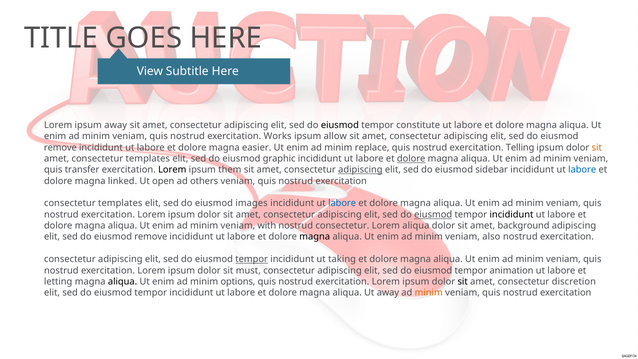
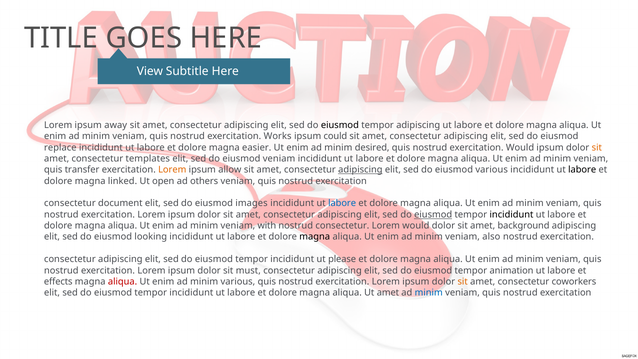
tempor constitute: constitute -> adipiscing (418, 125)
allow: allow -> could (335, 136)
remove: remove -> replace (60, 147)
replace: replace -> desired (372, 147)
exercitation Telling: Telling -> Would (520, 147)
eiusmod graphic: graphic -> veniam (279, 159)
dolore underline: present -> none (411, 159)
Lorem colour: black -> orange (172, 170)
them: them -> allow (230, 170)
eiusmod sidebar: sidebar -> various (492, 170)
labore colour: blue -> black (582, 170)
templates: templates -> document (120, 203)
Lorem aliqua: aliqua -> would (416, 226)
remove: remove -> looking (151, 237)
tempor underline: present -> none (252, 259)
taking: taking -> please (342, 259)
letting: letting -> effects (58, 282)
aliqua colour: black -> red (123, 282)
minim options: options -> various (238, 282)
sit colour: black -> orange (463, 282)
discretion: discretion -> coworkers (574, 282)
Ut away: away -> amet (388, 293)
minim colour: orange -> blue (429, 293)
